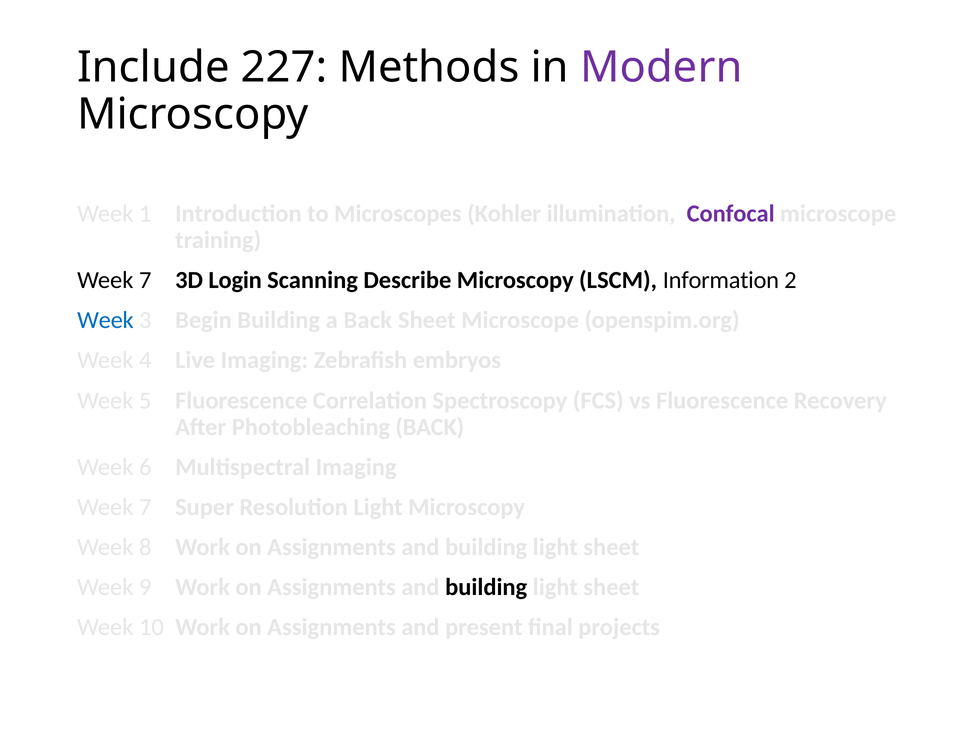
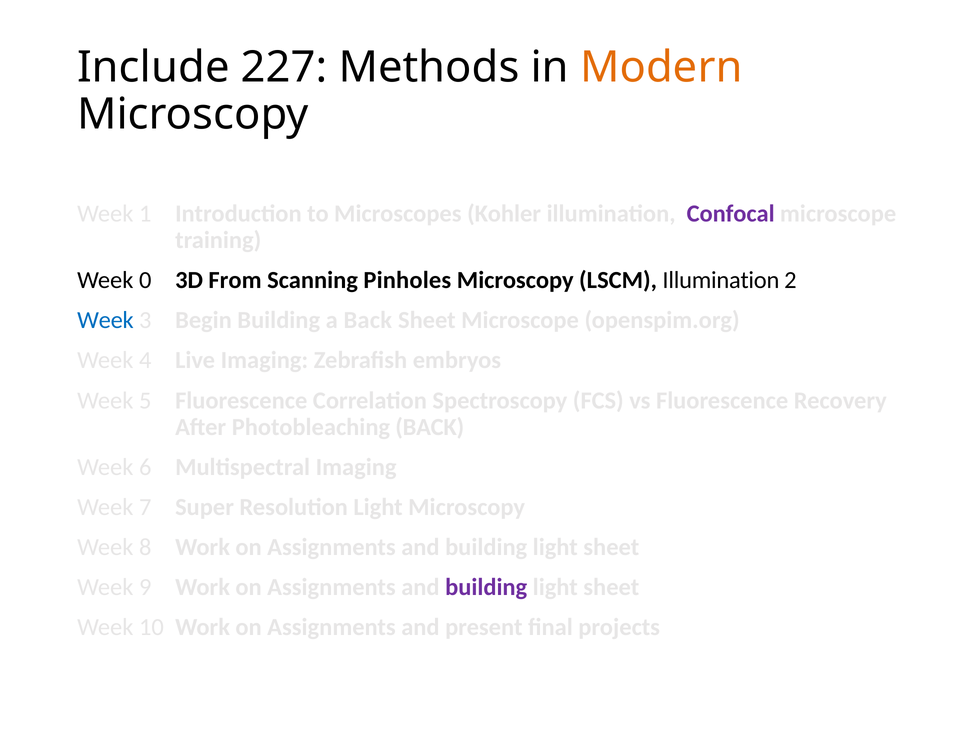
Modern colour: purple -> orange (661, 67)
7: 7 -> 0 (145, 280)
Login: Login -> From (235, 280)
Describe: Describe -> Pinholes (407, 280)
LSCM Information: Information -> Illumination (721, 280)
building colour: black -> purple (486, 587)
